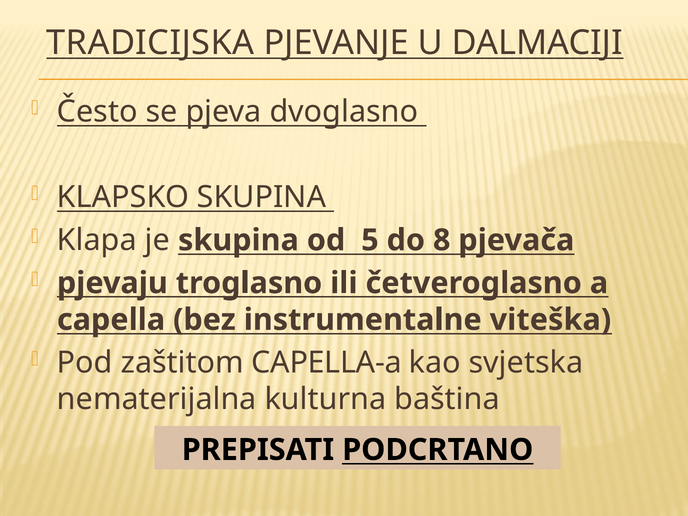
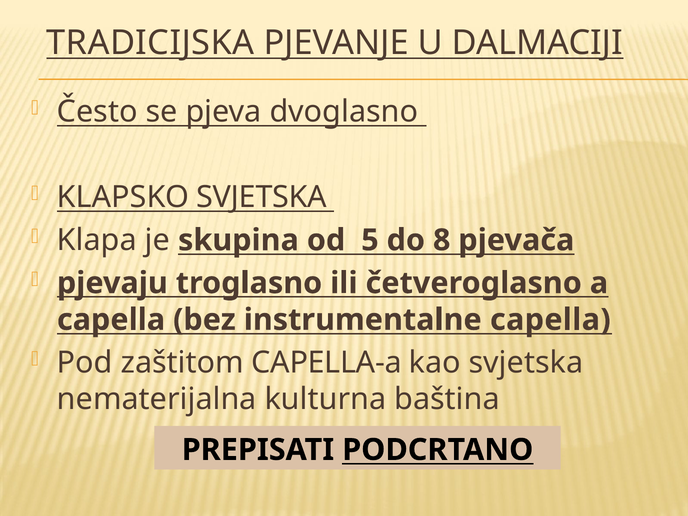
KLAPSKO SKUPINA: SKUPINA -> SVJETSKA (262, 197)
instrumentalne viteška: viteška -> capella (550, 320)
